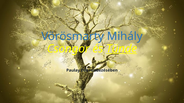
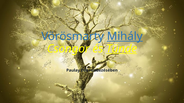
Mihály underline: none -> present (125, 36)
